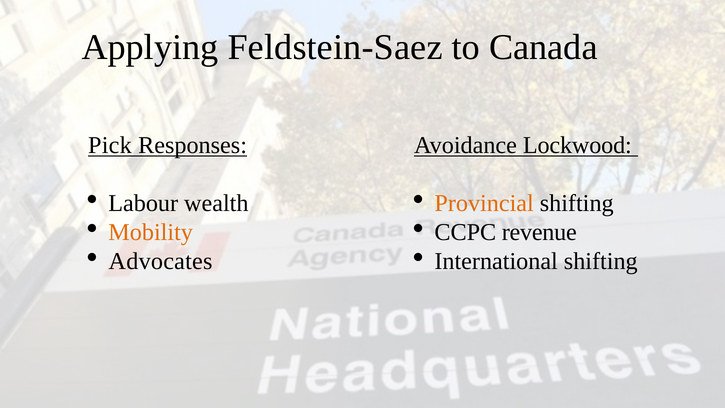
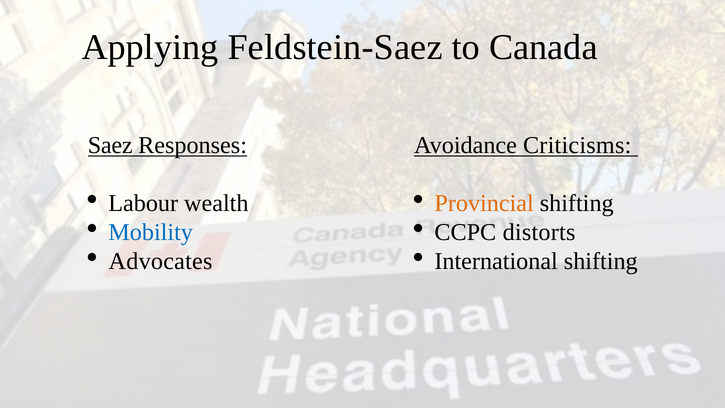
Pick: Pick -> Saez (110, 145)
Lockwood: Lockwood -> Criticisms (577, 145)
Mobility colour: orange -> blue (151, 232)
revenue: revenue -> distorts (539, 232)
